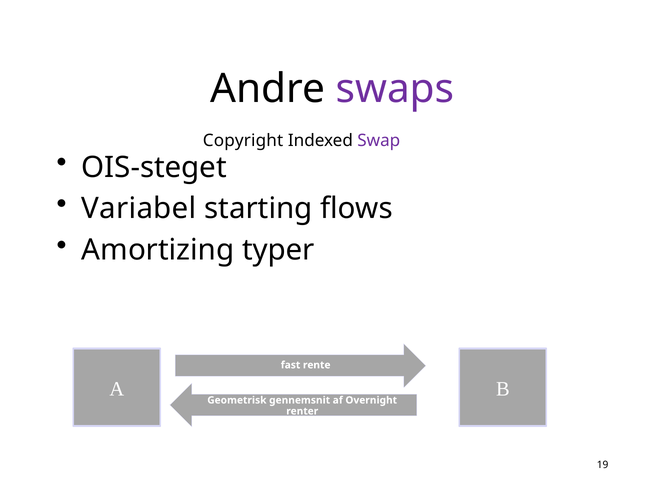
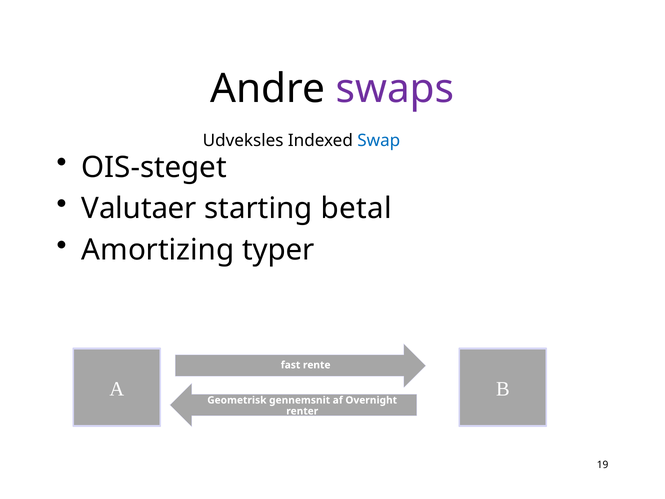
Copyright: Copyright -> Udveksles (243, 140)
Swap colour: purple -> blue (379, 140)
Variabel: Variabel -> Valutaer (139, 209)
flows: flows -> betal (356, 209)
